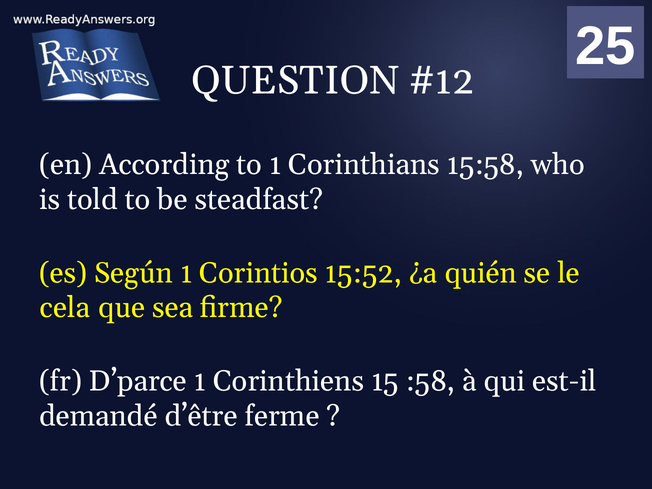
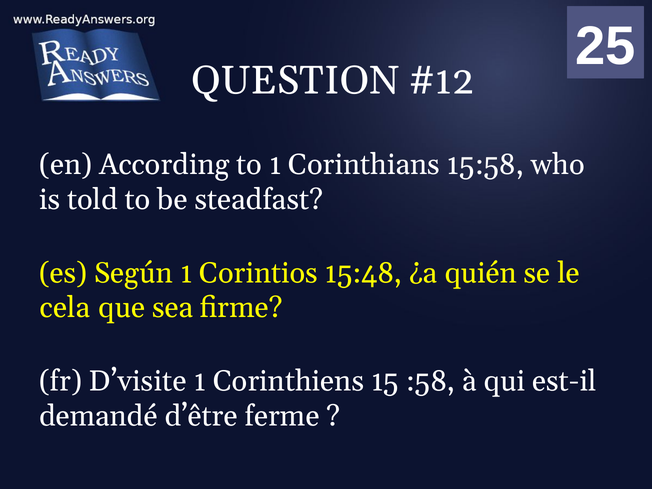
15:52: 15:52 -> 15:48 (364, 273)
D’parce: D’parce -> D’visite (138, 381)
